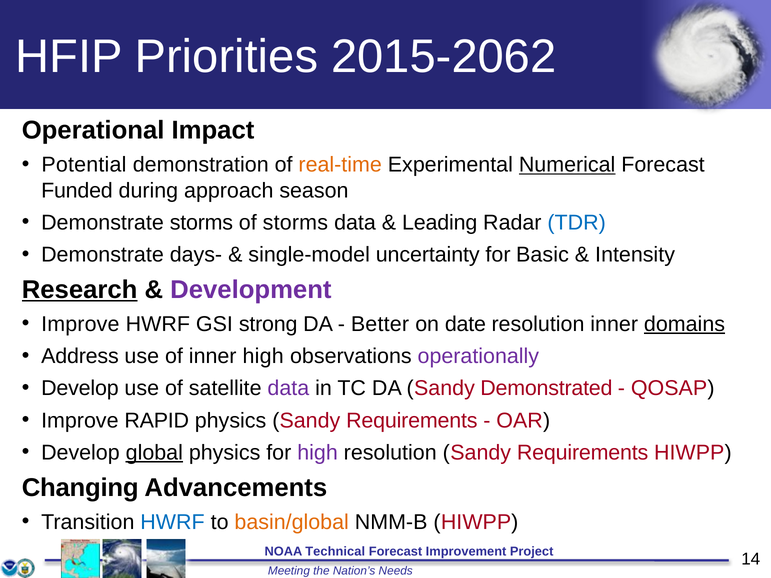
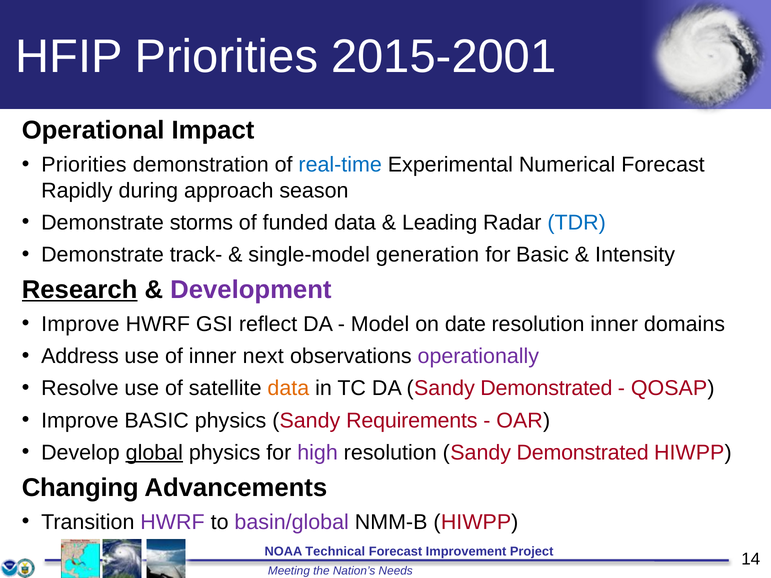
2015-2062: 2015-2062 -> 2015-2001 (444, 57)
Potential: Potential -> Priorities (84, 165)
real-time colour: orange -> blue (340, 165)
Numerical underline: present -> none (567, 165)
Funded: Funded -> Rapidly (77, 191)
of storms: storms -> funded (295, 223)
days-: days- -> track- (196, 255)
uncertainty: uncertainty -> generation (428, 255)
strong: strong -> reflect (268, 324)
Better: Better -> Model (380, 324)
domains underline: present -> none (685, 324)
inner high: high -> next (263, 356)
Develop: Develop -> Resolve (80, 389)
data colour: purple -> orange (288, 389)
Improve RAPID: RAPID -> BASIC (157, 421)
resolution Sandy Requirements: Requirements -> Demonstrated (583, 453)
HWRF colour: blue -> purple (173, 522)
basin/global colour: orange -> purple (292, 522)
